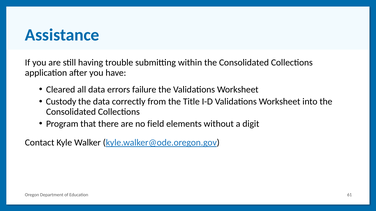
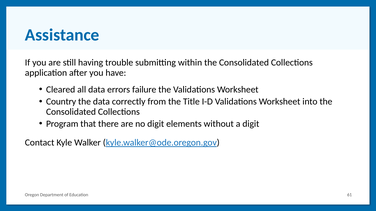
Custody: Custody -> Country (61, 102)
no field: field -> digit (156, 124)
